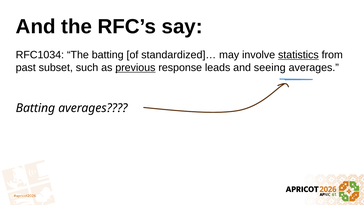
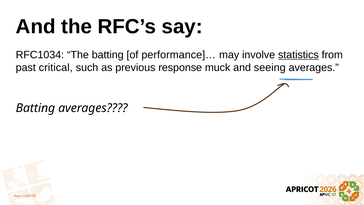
standardized]…: standardized]… -> performance]… (179, 55)
subset: subset -> critical (56, 68)
previous underline: present -> none (135, 68)
leads: leads -> muck (218, 68)
